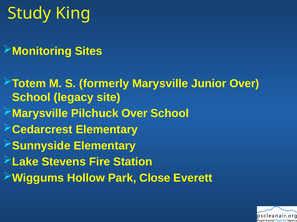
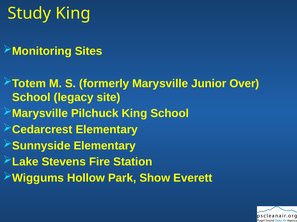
Pilchuck Over: Over -> King (134, 114)
Close: Close -> Show (155, 178)
